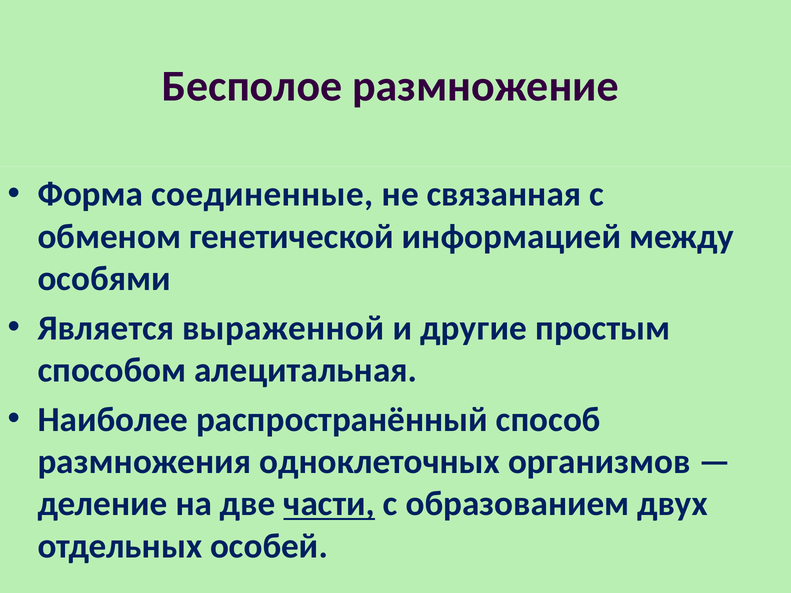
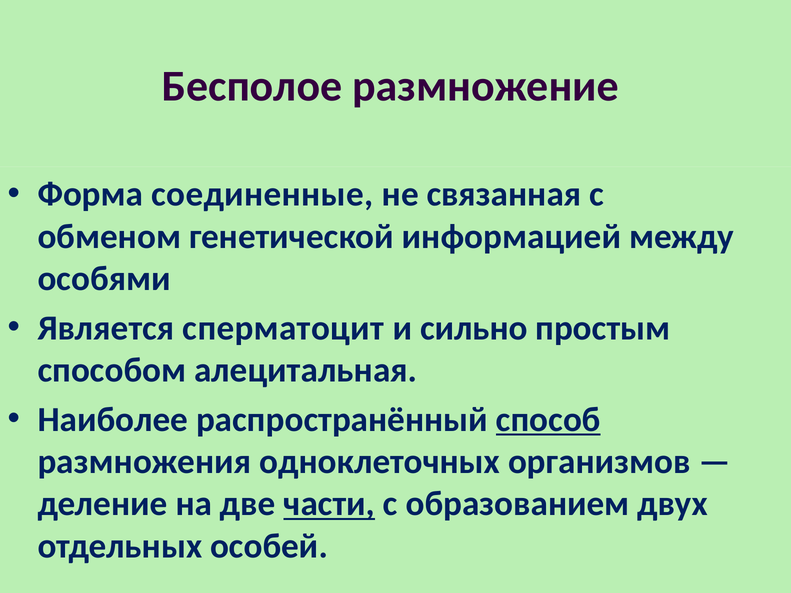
выраженной: выраженной -> сперматоцит (283, 328)
другие: другие -> сильно (474, 328)
способ underline: none -> present (548, 420)
